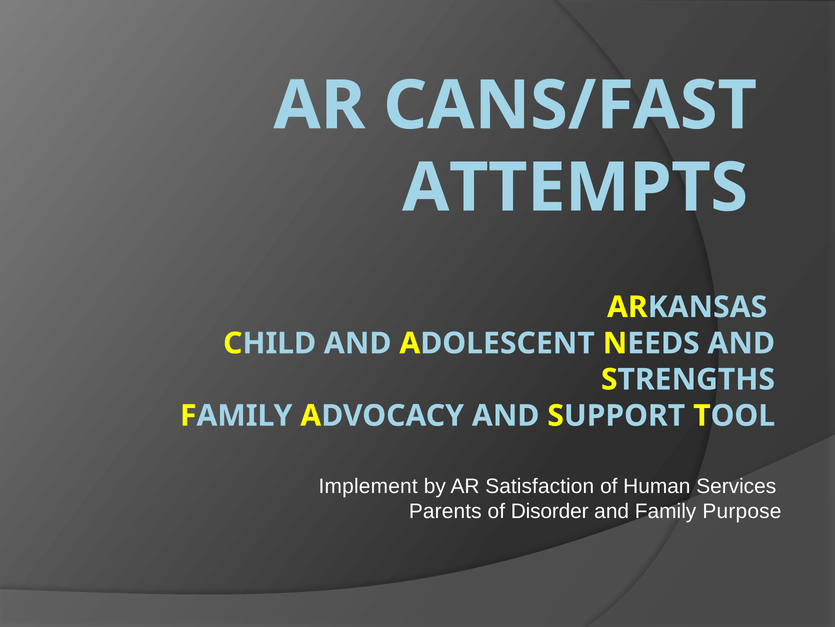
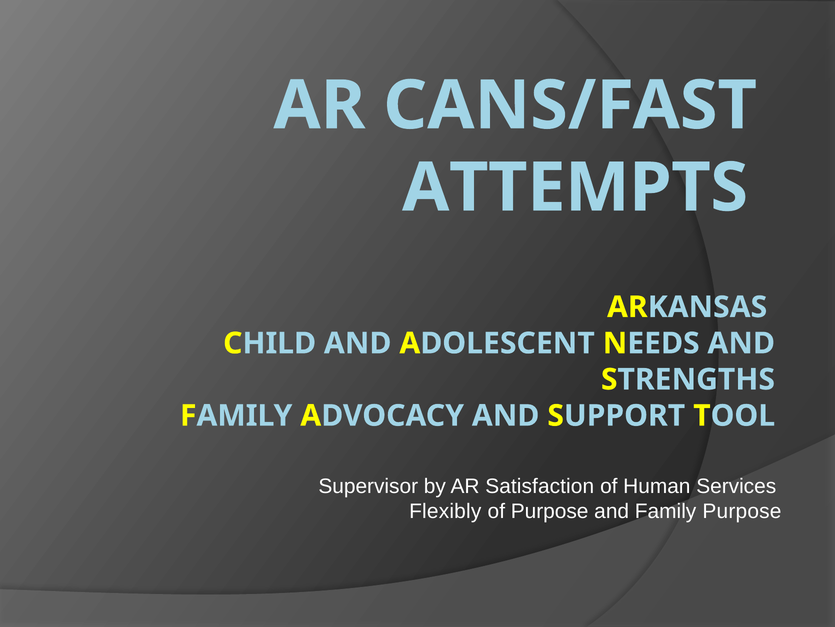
Implement: Implement -> Supervisor (368, 486)
Parents: Parents -> Flexibly (445, 511)
of Disorder: Disorder -> Purpose (550, 511)
